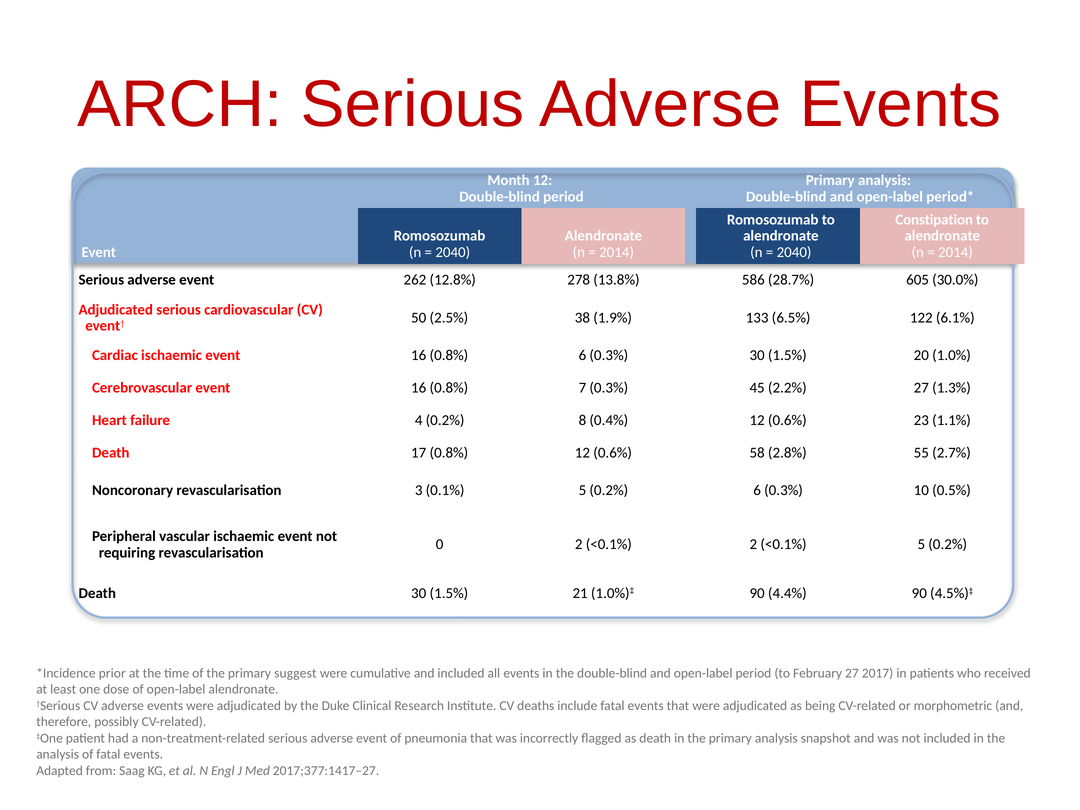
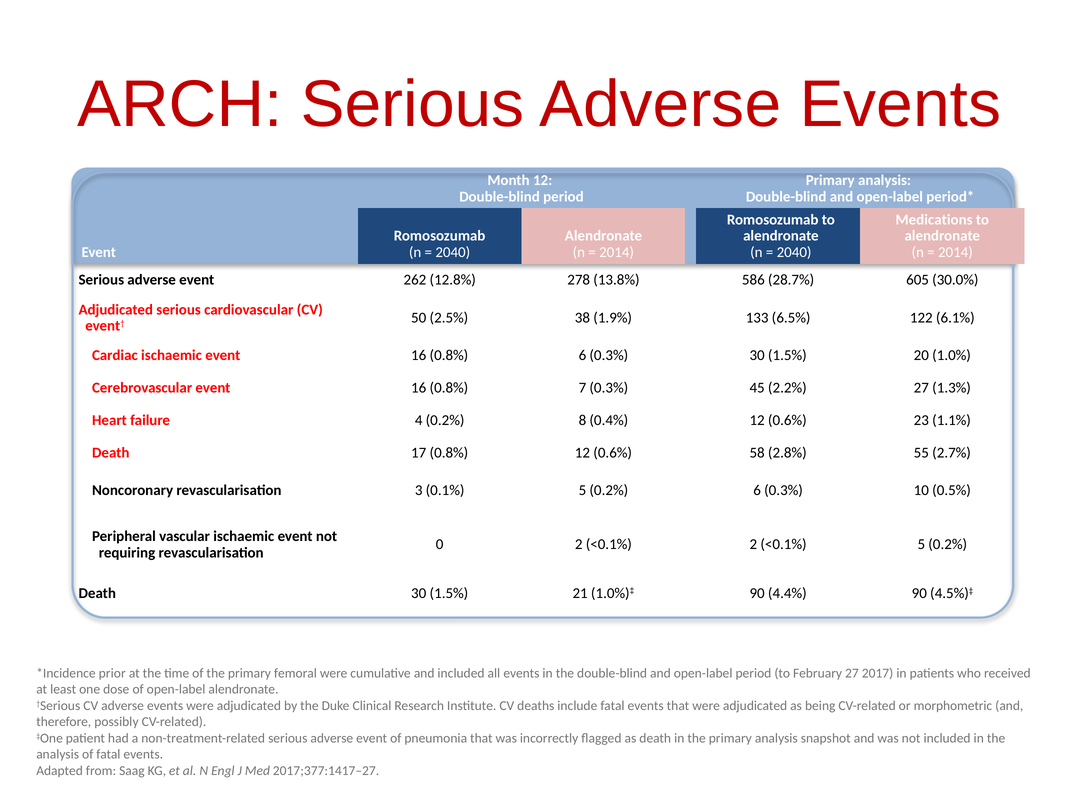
Constipation: Constipation -> Medications (934, 220)
suggest: suggest -> femoral (295, 673)
